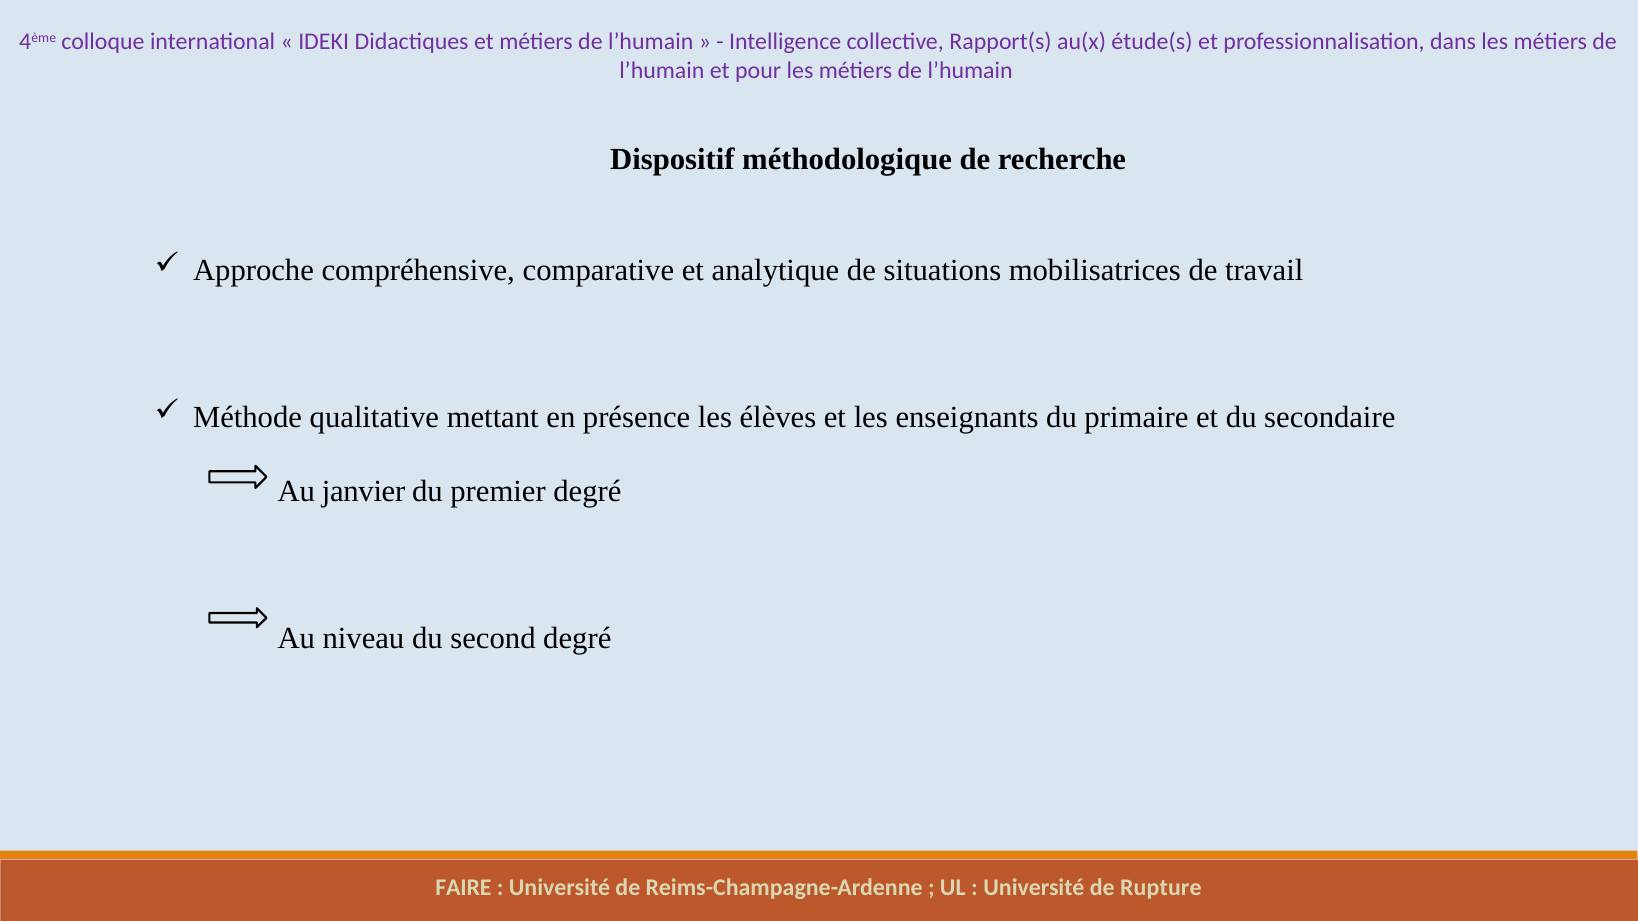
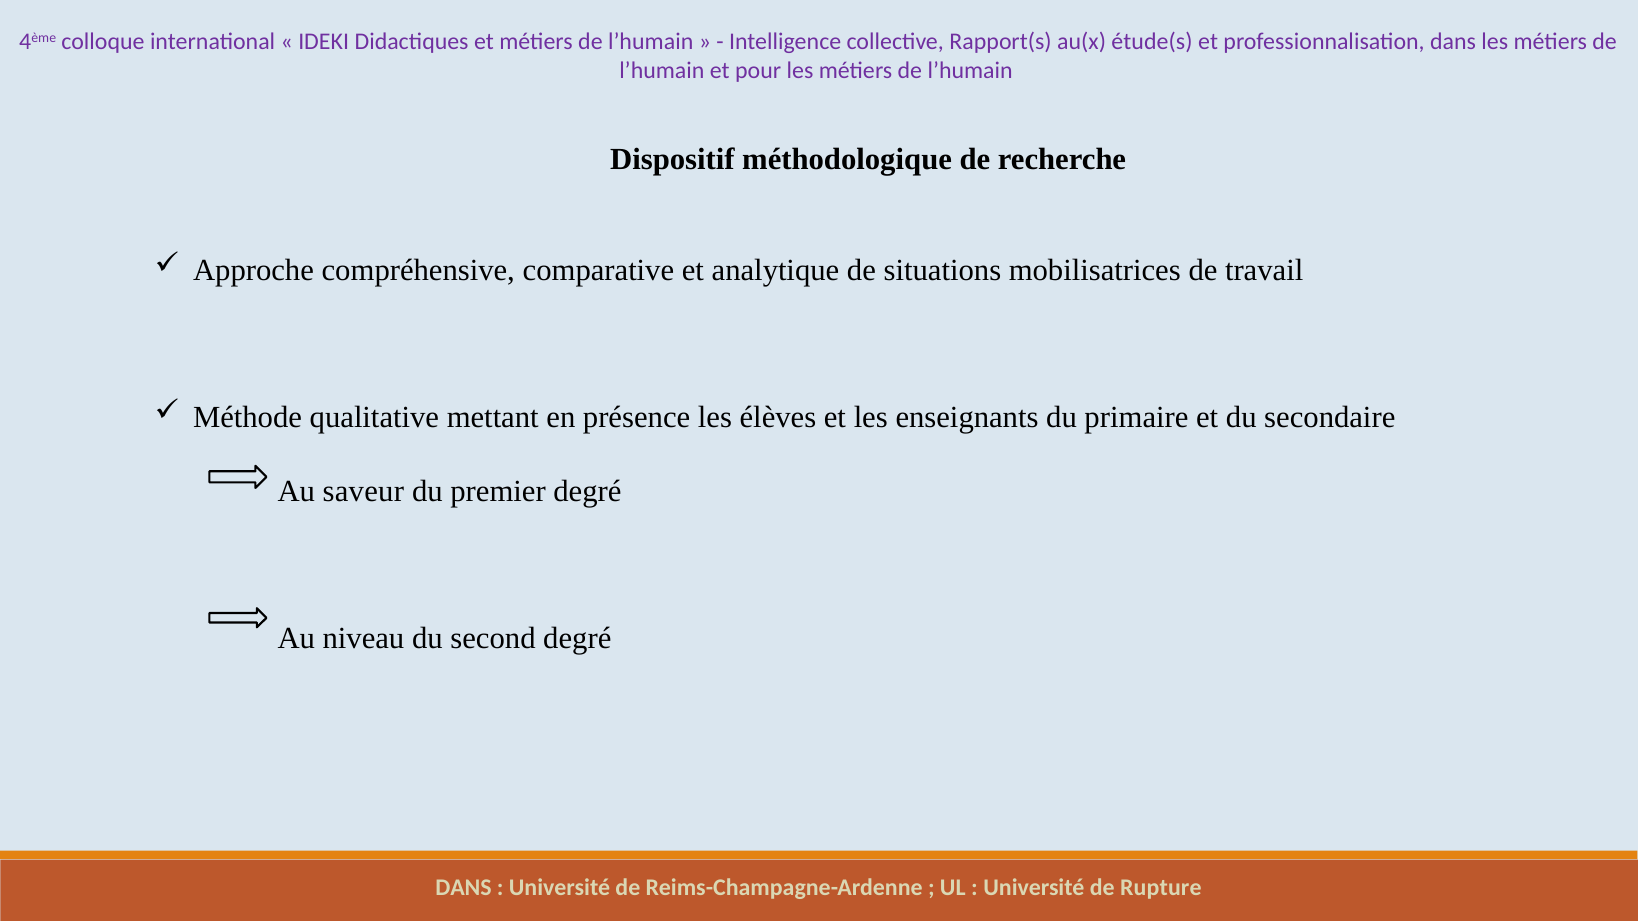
janvier: janvier -> saveur (363, 491)
FAIRE: FAIRE -> DANS (463, 888)
